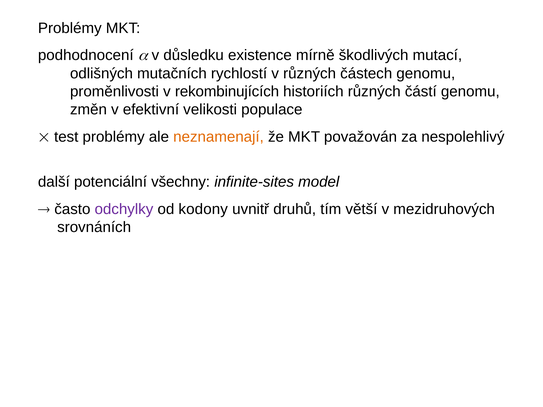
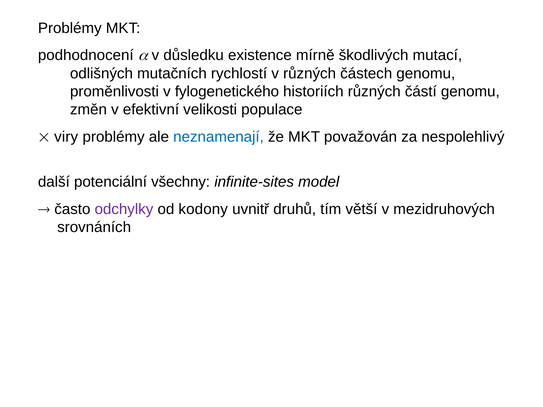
rekombinujících: rekombinujících -> fylogenetického (227, 92)
test: test -> viry (66, 137)
neznamenají colour: orange -> blue (219, 137)
